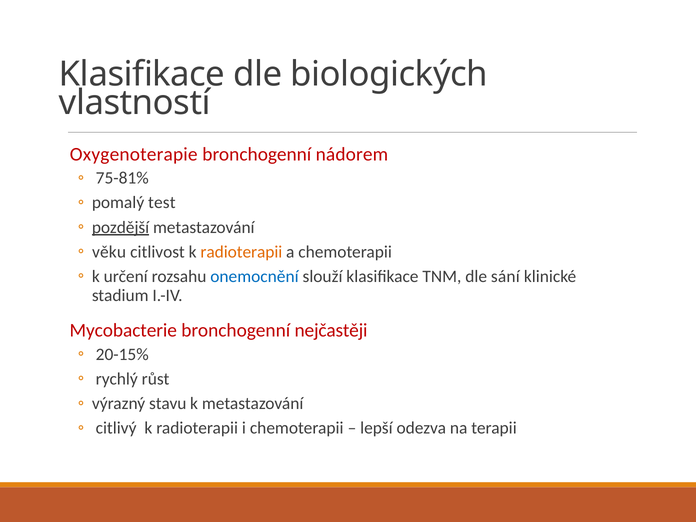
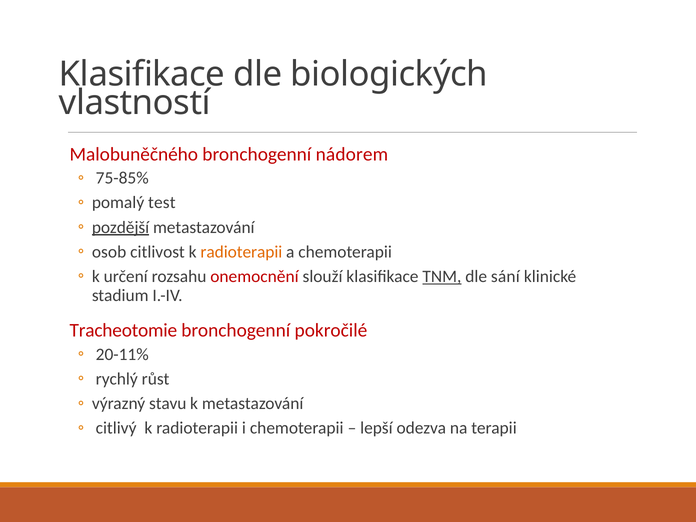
Oxygenoterapie: Oxygenoterapie -> Malobuněčného (134, 154)
75-81%: 75-81% -> 75-85% (122, 178)
věku: věku -> osob (109, 252)
onemocnění colour: blue -> red (254, 276)
TNM underline: none -> present (442, 276)
Mycobacterie: Mycobacterie -> Tracheotomie (123, 331)
nejčastěji: nejčastěji -> pokročilé (331, 331)
20-15%: 20-15% -> 20-11% (122, 354)
